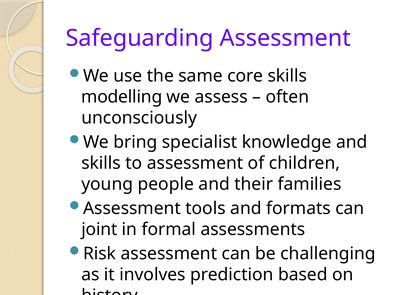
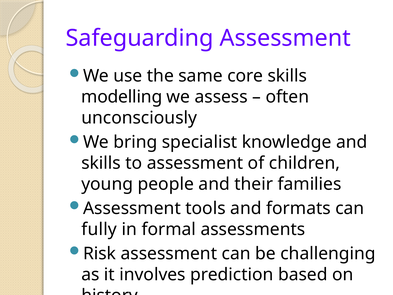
joint: joint -> fully (99, 229)
